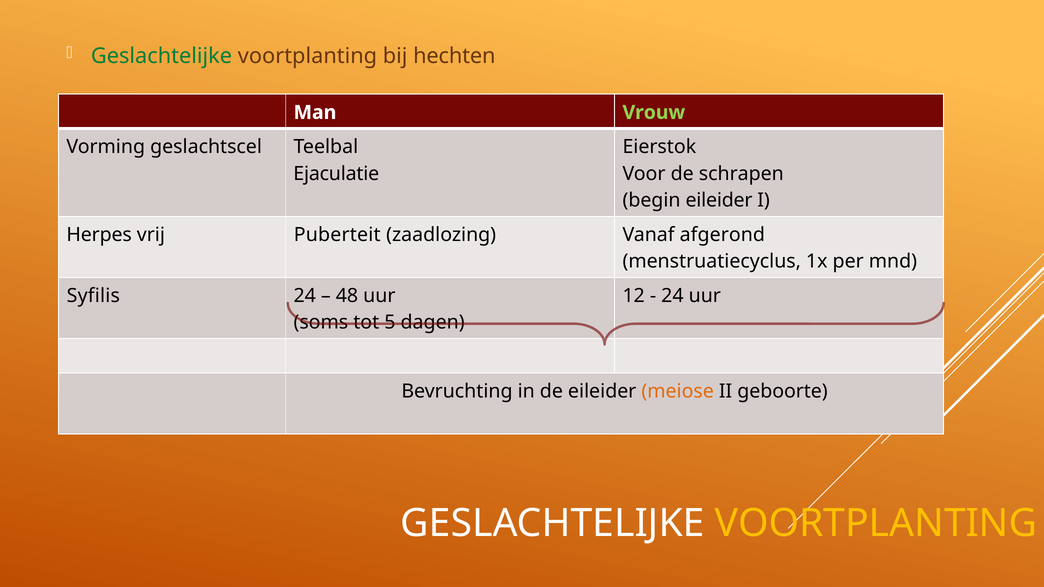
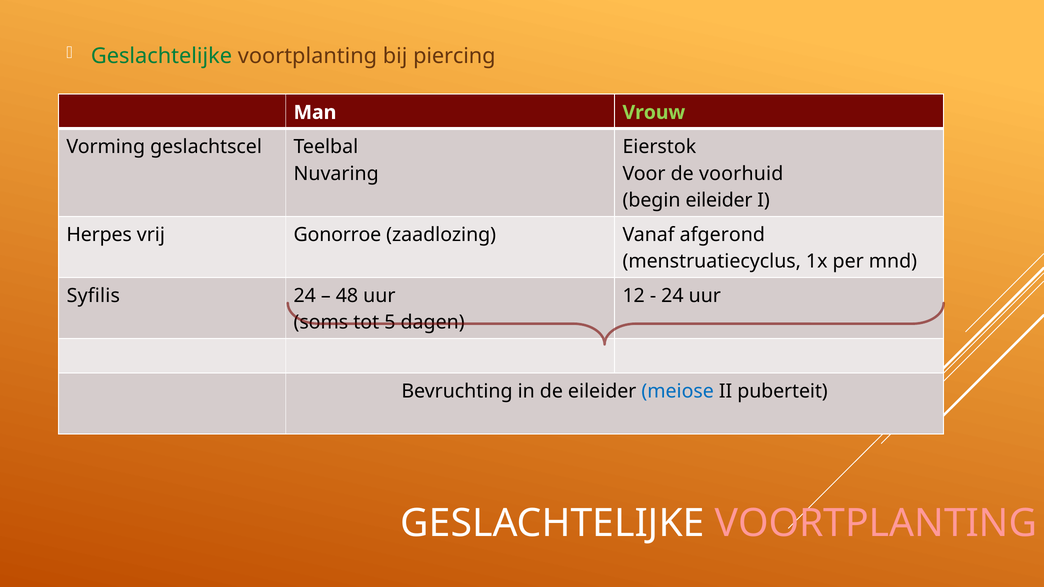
hechten: hechten -> piercing (454, 56)
Ejaculatie: Ejaculatie -> Nuvaring (336, 174)
schrapen: schrapen -> voorhuid (741, 174)
Puberteit: Puberteit -> Gonorroe (337, 235)
meiose colour: orange -> blue (678, 392)
geboorte: geboorte -> puberteit (783, 392)
VOORTPLANTING colour: yellow -> pink (876, 523)
